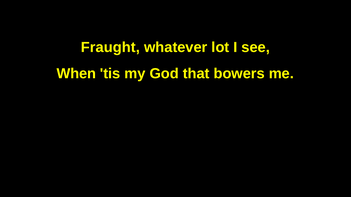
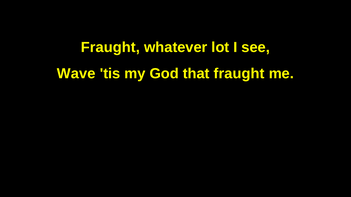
When: When -> Wave (76, 74)
that bowers: bowers -> fraught (239, 74)
